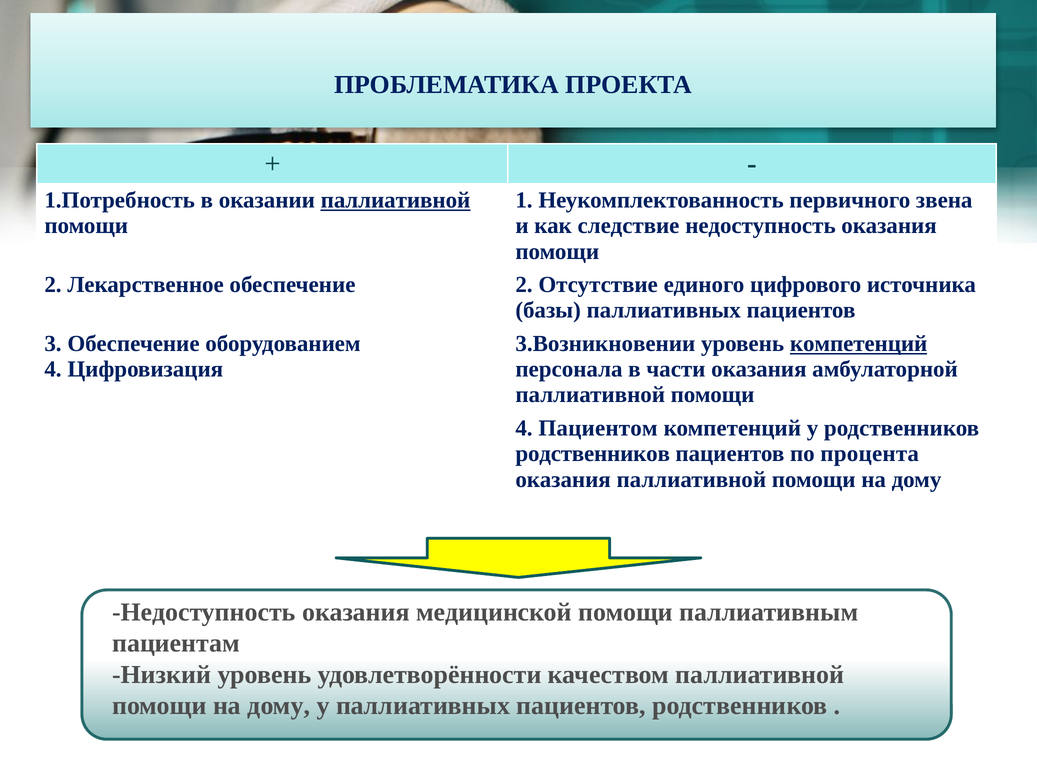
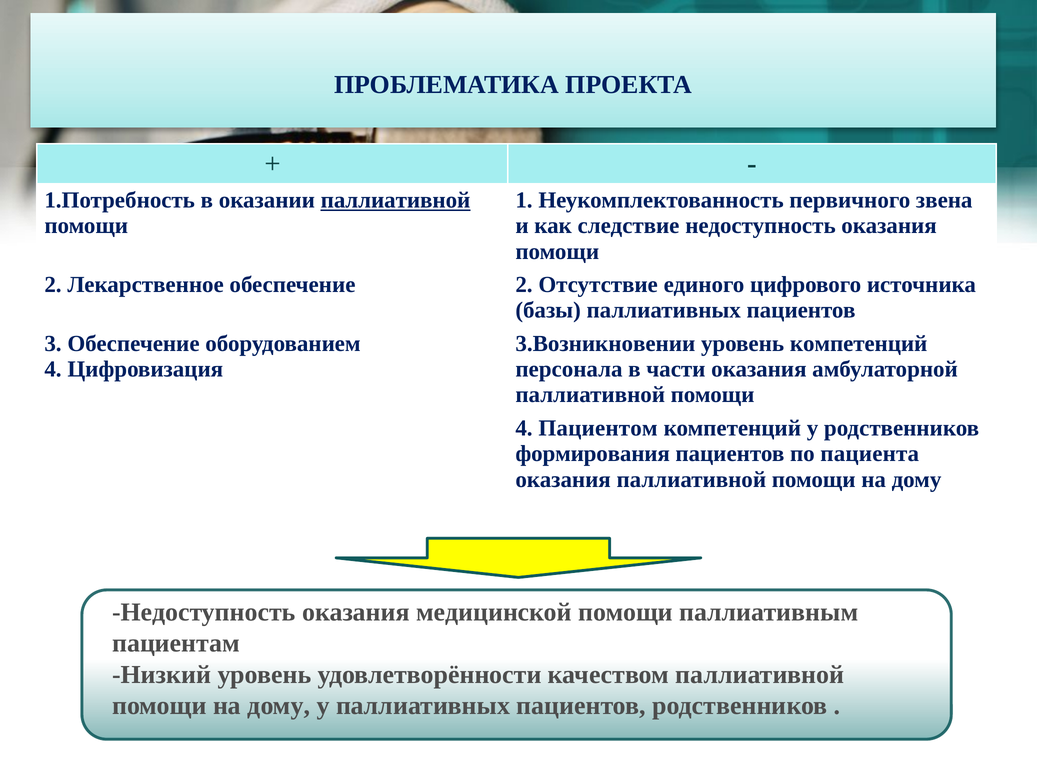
компетенций underline: present -> none (859, 344)
родственников: родственников -> формирования (593, 454)
процента: процента -> пациента (870, 454)
